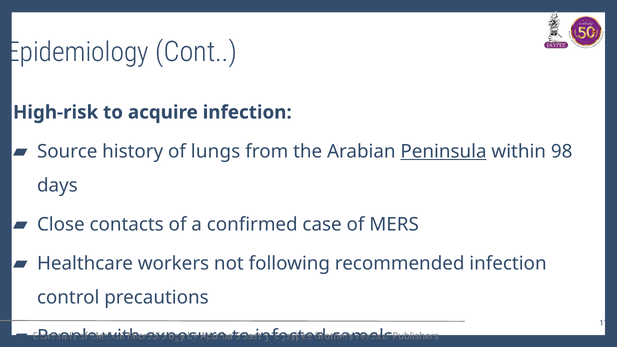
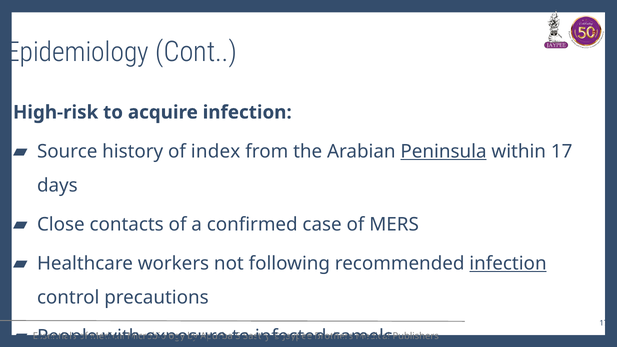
lungs: lungs -> index (216, 151)
within 98: 98 -> 17 (562, 151)
infection underline: none -> present (508, 263)
